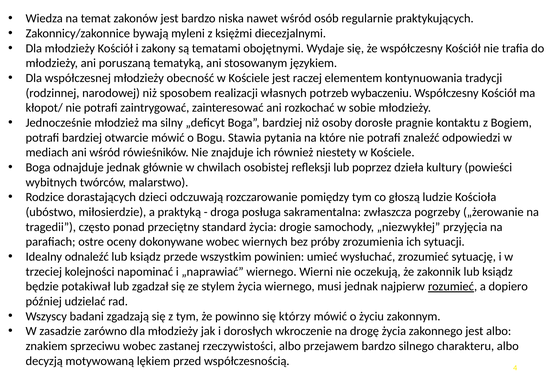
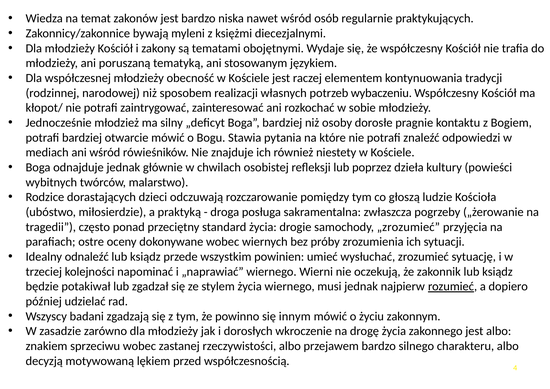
„niezwykłej: „niezwykłej -> „zrozumieć (408, 227)
którzy: którzy -> innym (295, 316)
